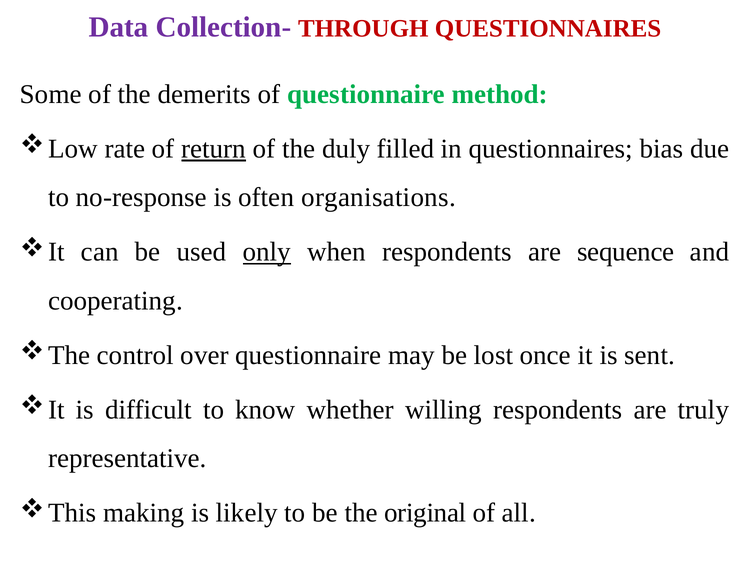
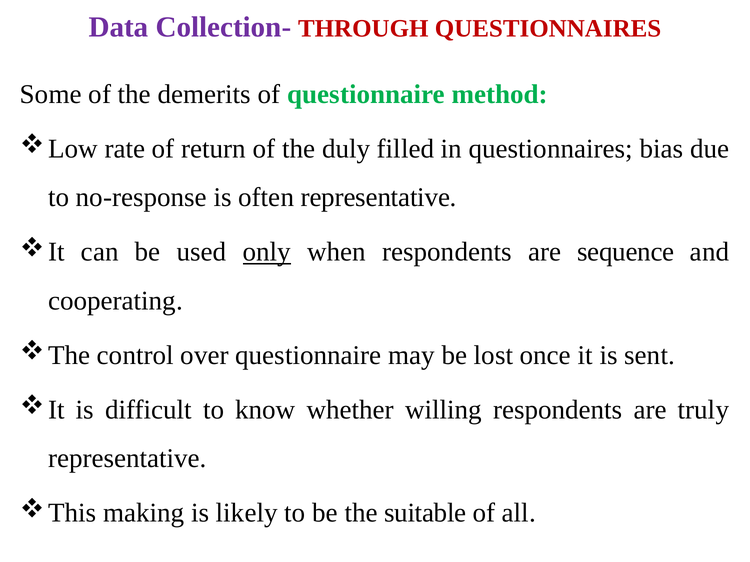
return underline: present -> none (214, 149)
often organisations: organisations -> representative (379, 198)
original: original -> suitable (425, 513)
